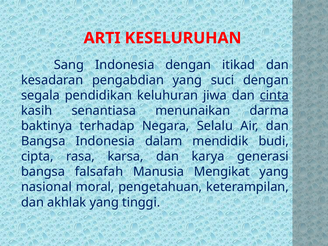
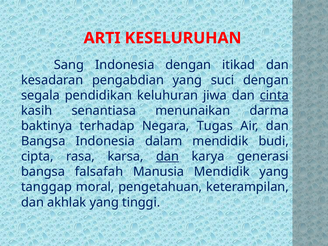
Selalu: Selalu -> Tugas (215, 126)
dan underline: none -> present (168, 156)
Manusia Mengikat: Mengikat -> Mendidik (222, 172)
nasional: nasional -> tanggap (46, 187)
